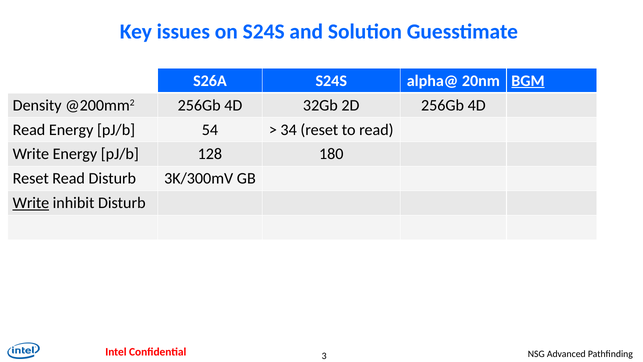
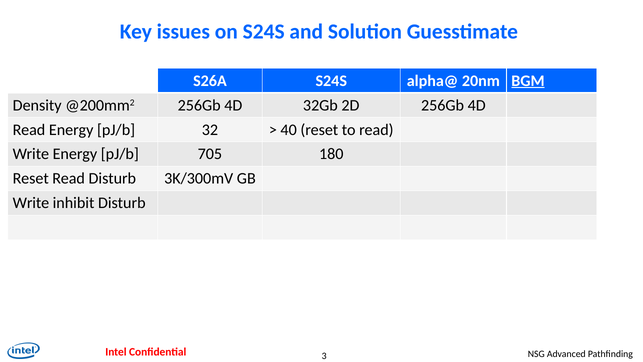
54: 54 -> 32 (210, 130)
34: 34 -> 40 (289, 130)
128: 128 -> 705 (210, 154)
Write underline: present -> none (31, 203)
